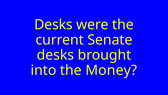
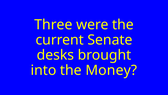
Desks: Desks -> Three (53, 25)
